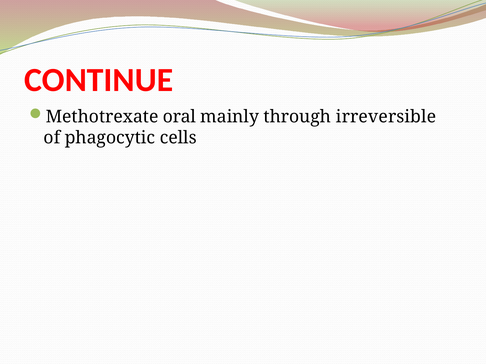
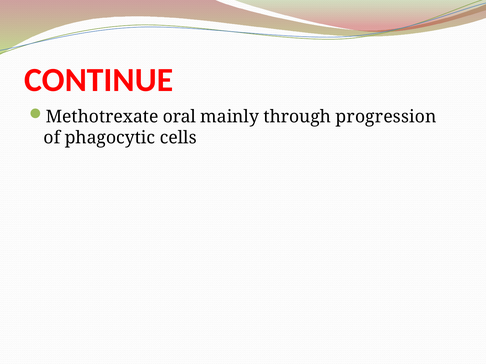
irreversible: irreversible -> progression (386, 117)
